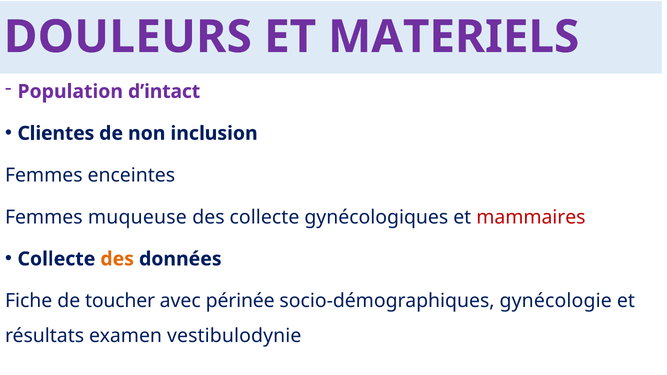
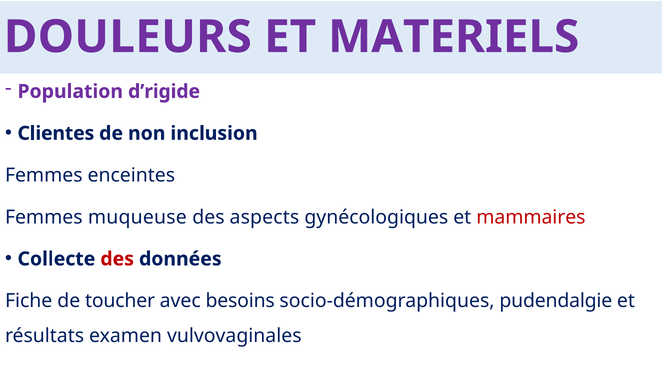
d’intact: d’intact -> d’rigide (164, 92)
des collecte: collecte -> aspects (264, 217)
des colour: orange -> red (117, 259)
périnée: périnée -> besoins (240, 301)
gynécologie: gynécologie -> pudendalgie (556, 301)
vestibulodynie: vestibulodynie -> vulvovaginales (234, 336)
